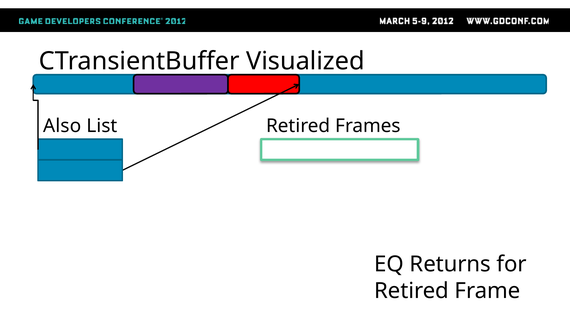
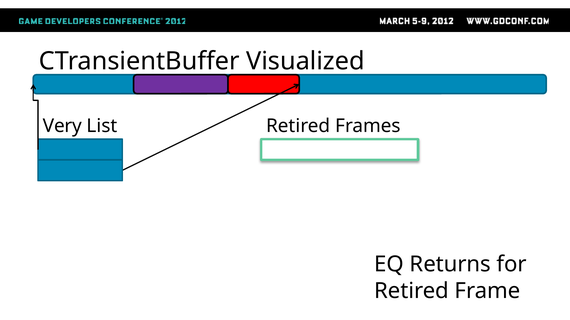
Also: Also -> Very (62, 126)
